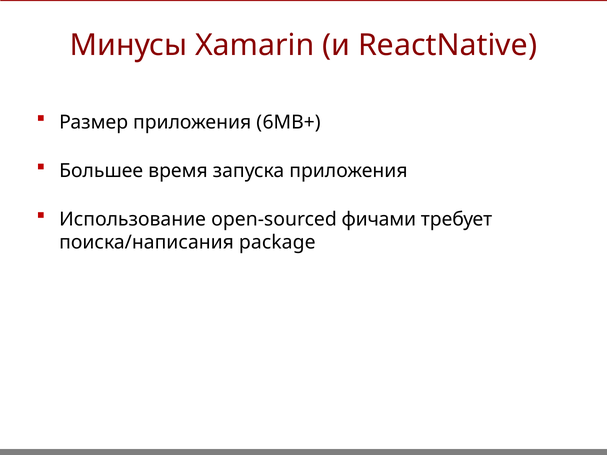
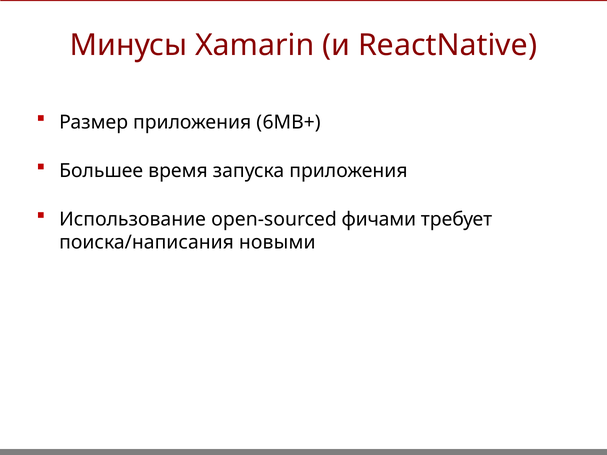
package: package -> новыми (277, 243)
